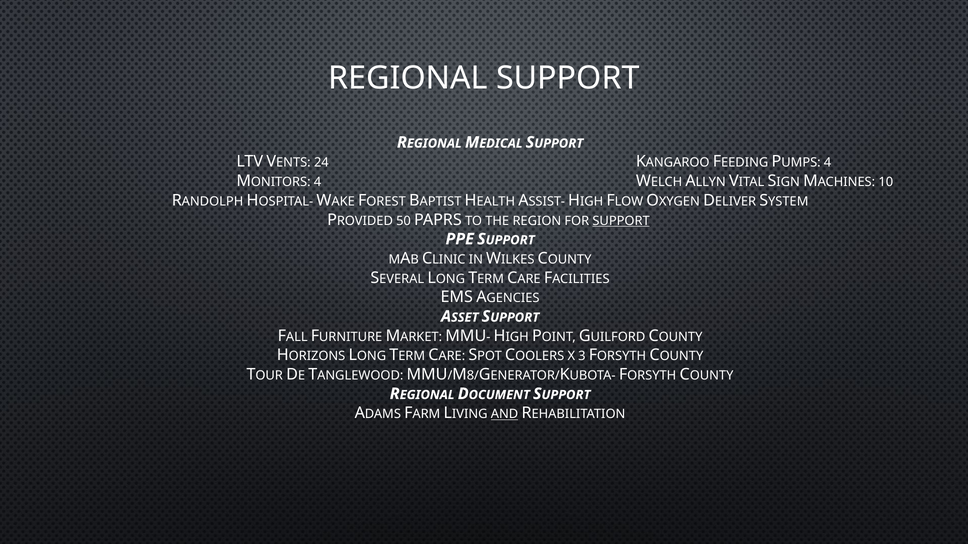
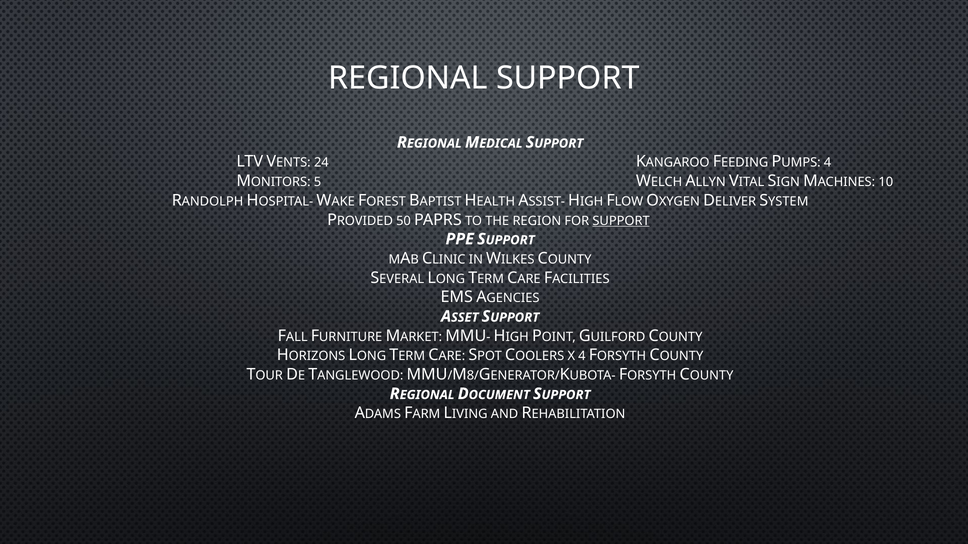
MONITORS 4: 4 -> 5 (318, 182)
X 3: 3 -> 4 (582, 357)
AND underline: present -> none (505, 415)
